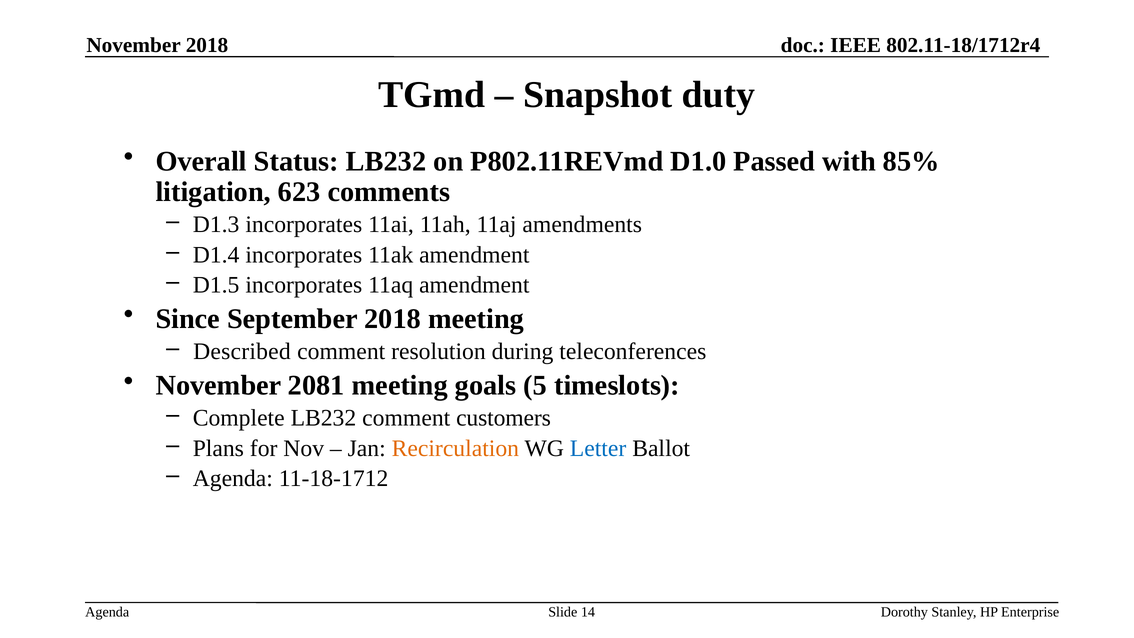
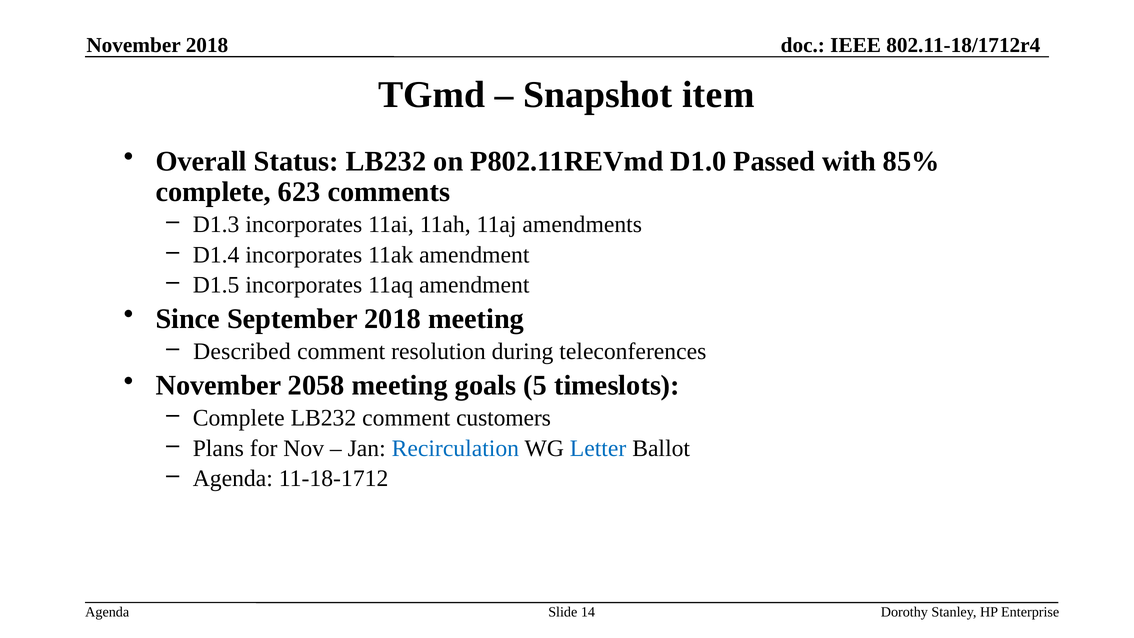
duty: duty -> item (718, 95)
litigation: litigation -> complete (213, 192)
2081: 2081 -> 2058 (316, 385)
Recirculation colour: orange -> blue (455, 448)
